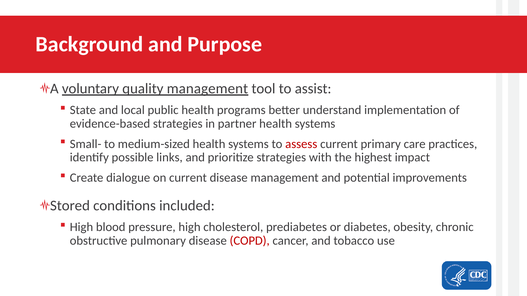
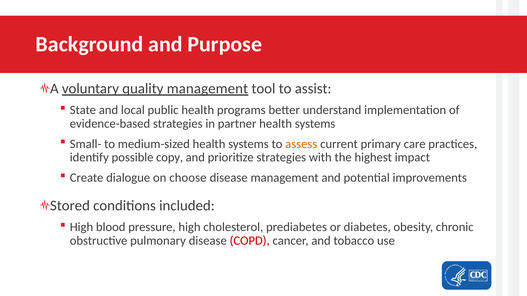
assess colour: red -> orange (301, 144)
links: links -> copy (170, 158)
on current: current -> choose (188, 178)
